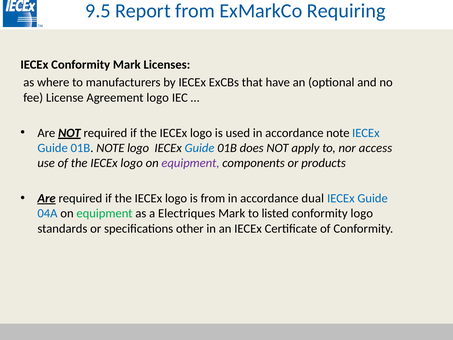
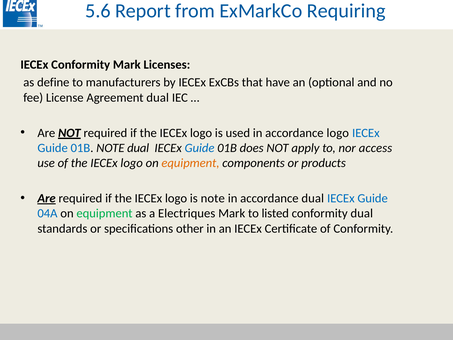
9.5: 9.5 -> 5.6 (98, 11)
where: where -> define (53, 82)
Agreement logo: logo -> dual (158, 98)
accordance note: note -> logo (338, 133)
NOTE logo: logo -> dual (138, 148)
equipment colour: purple -> orange (190, 163)
is from: from -> note (213, 198)
conformity logo: logo -> dual (362, 213)
